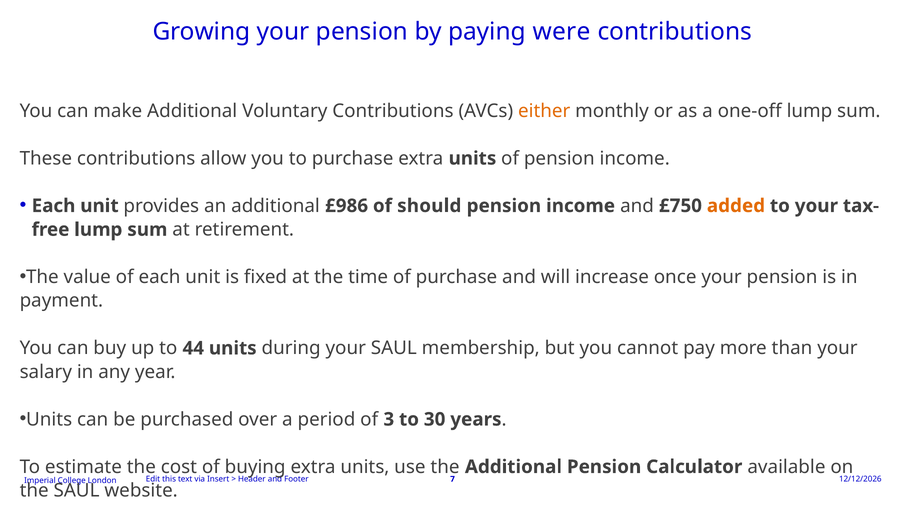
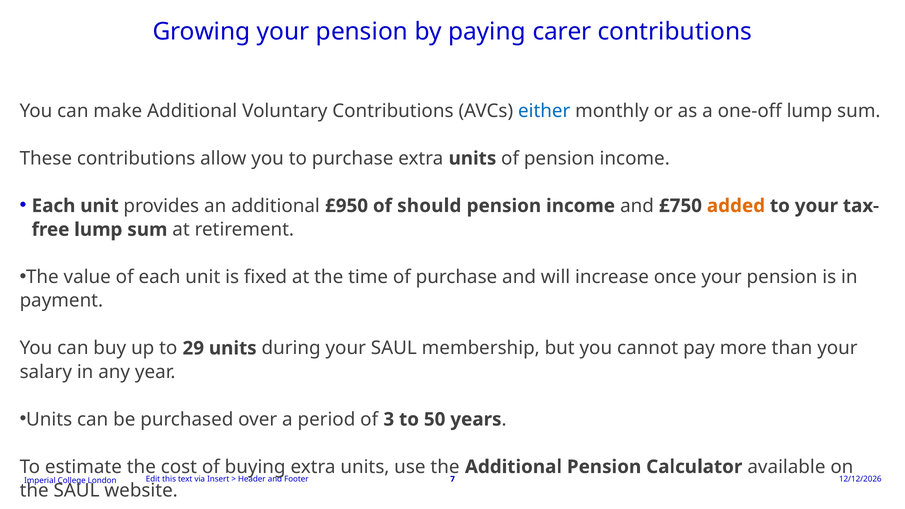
were: were -> carer (562, 32)
either colour: orange -> blue (544, 111)
£986: £986 -> £950 (347, 206)
44: 44 -> 29 (193, 348)
30: 30 -> 50 (435, 419)
